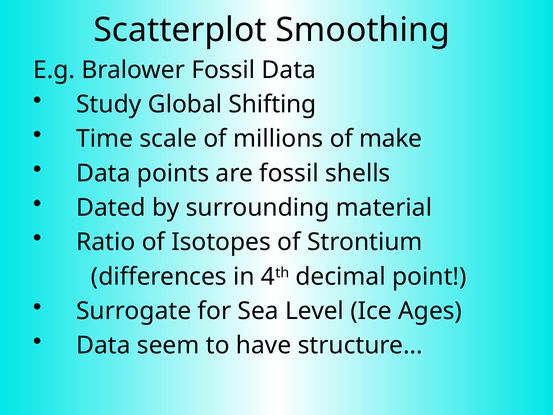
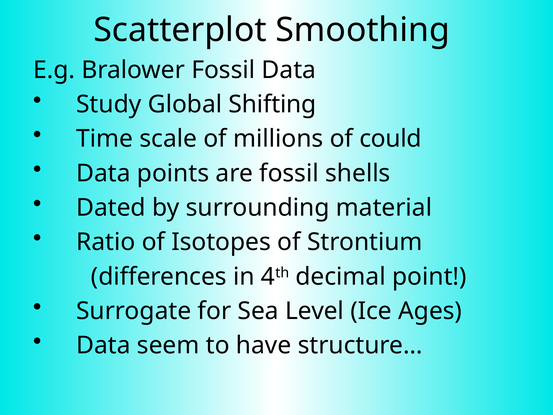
make: make -> could (391, 139)
